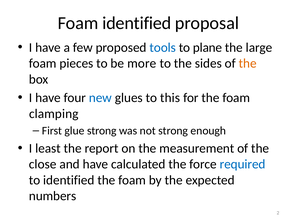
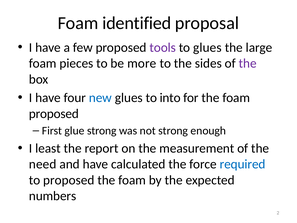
tools colour: blue -> purple (163, 47)
to plane: plane -> glues (207, 47)
the colour: orange -> purple (248, 63)
this: this -> into (170, 98)
clamping: clamping -> proposed (54, 114)
close: close -> need (43, 164)
to identified: identified -> proposed (69, 180)
